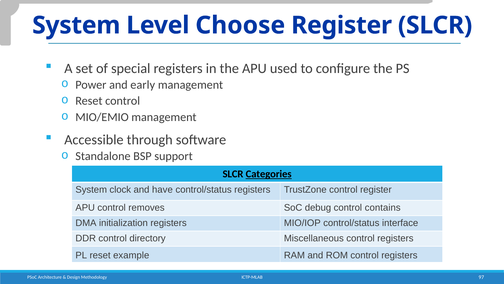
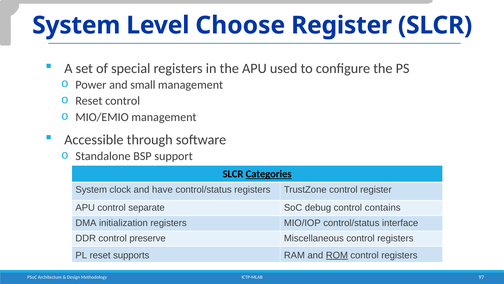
early: early -> small (143, 85)
removes: removes -> separate (147, 207)
directory: directory -> preserve (148, 238)
example: example -> supports (131, 255)
ROM underline: none -> present (337, 255)
